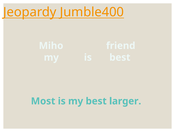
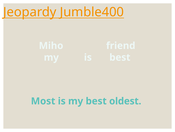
larger: larger -> oldest (125, 101)
